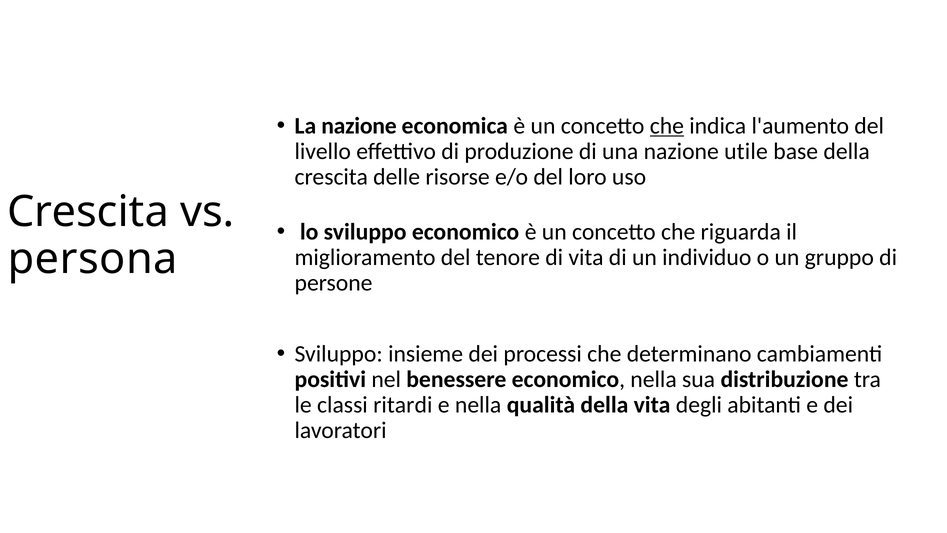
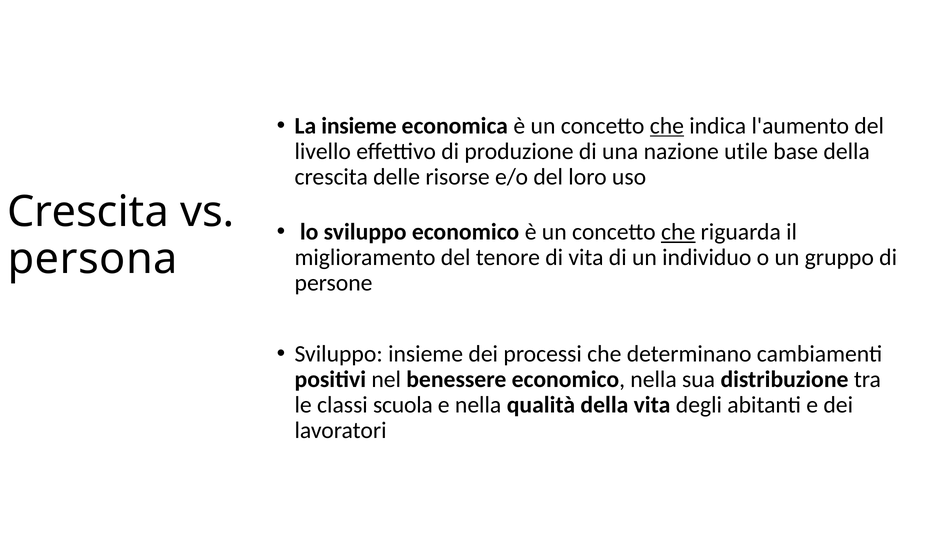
La nazione: nazione -> insieme (359, 126)
che underline: none -> present (678, 232)
ritardi: ritardi -> scuola (403, 405)
